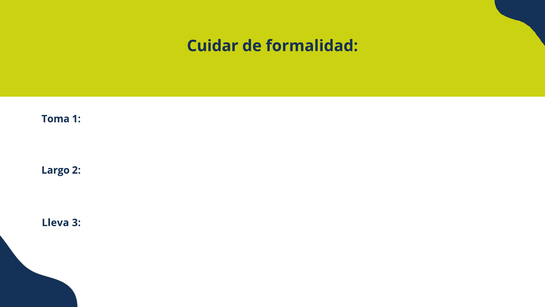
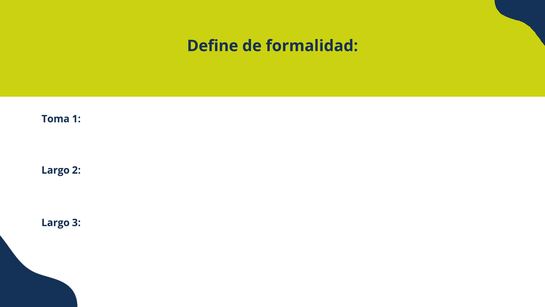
Cuidar: Cuidar -> Define (213, 46)
Lleva: Lleva -> Largo (56, 222)
